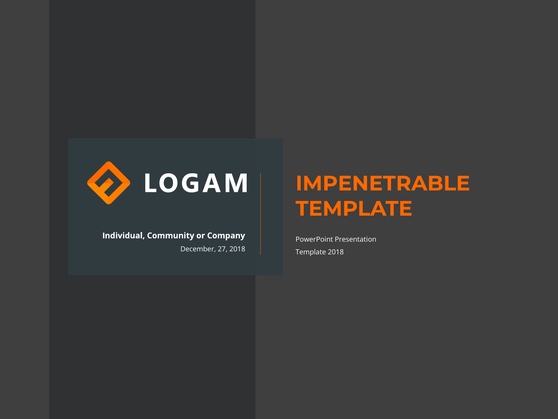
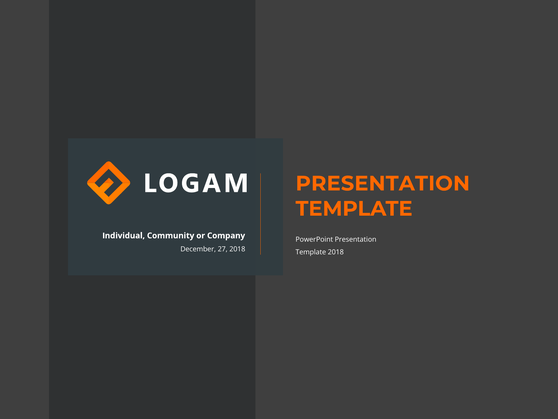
IMPENETRABLE: IMPENETRABLE -> PRESENTATION (383, 183)
